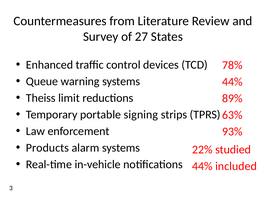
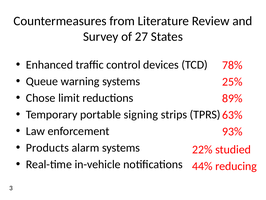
44%: 44% -> 25% (232, 82)
Theiss: Theiss -> Chose (41, 98)
included: included -> reducing (236, 166)
